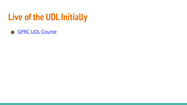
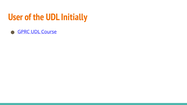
Live: Live -> User (16, 17)
